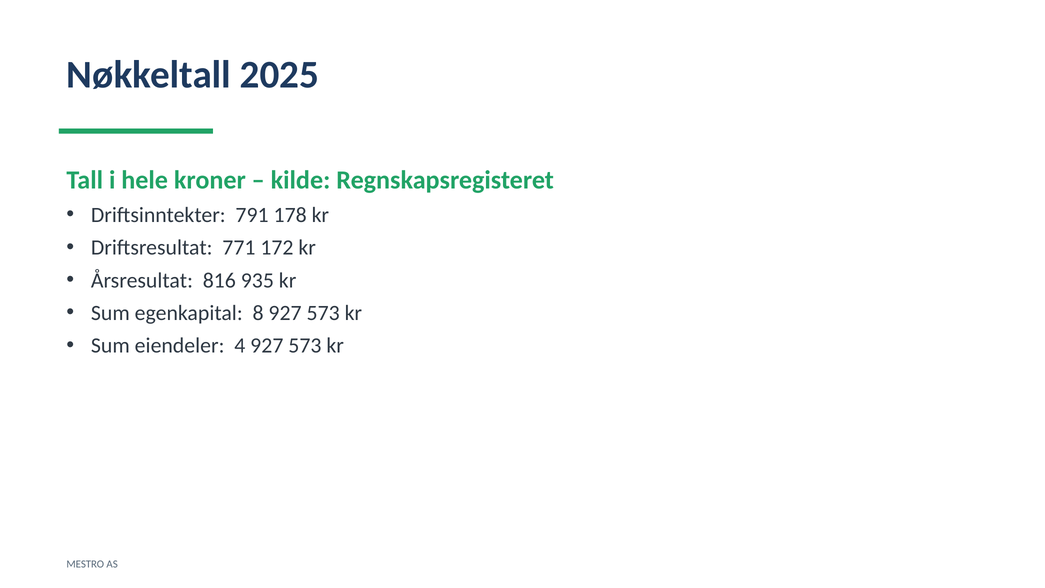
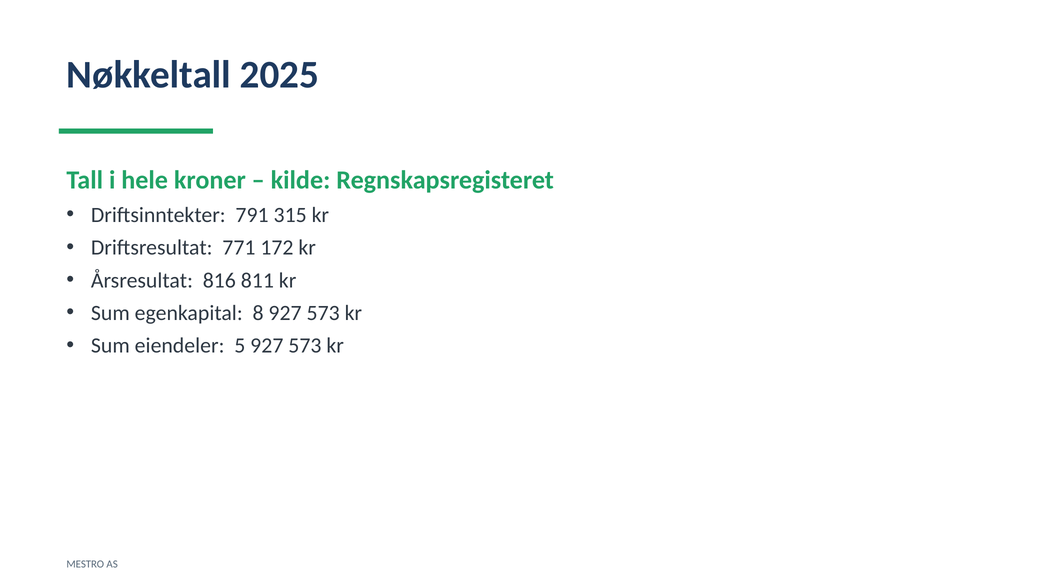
178: 178 -> 315 (290, 215)
935: 935 -> 811 (257, 280)
4: 4 -> 5 (240, 346)
